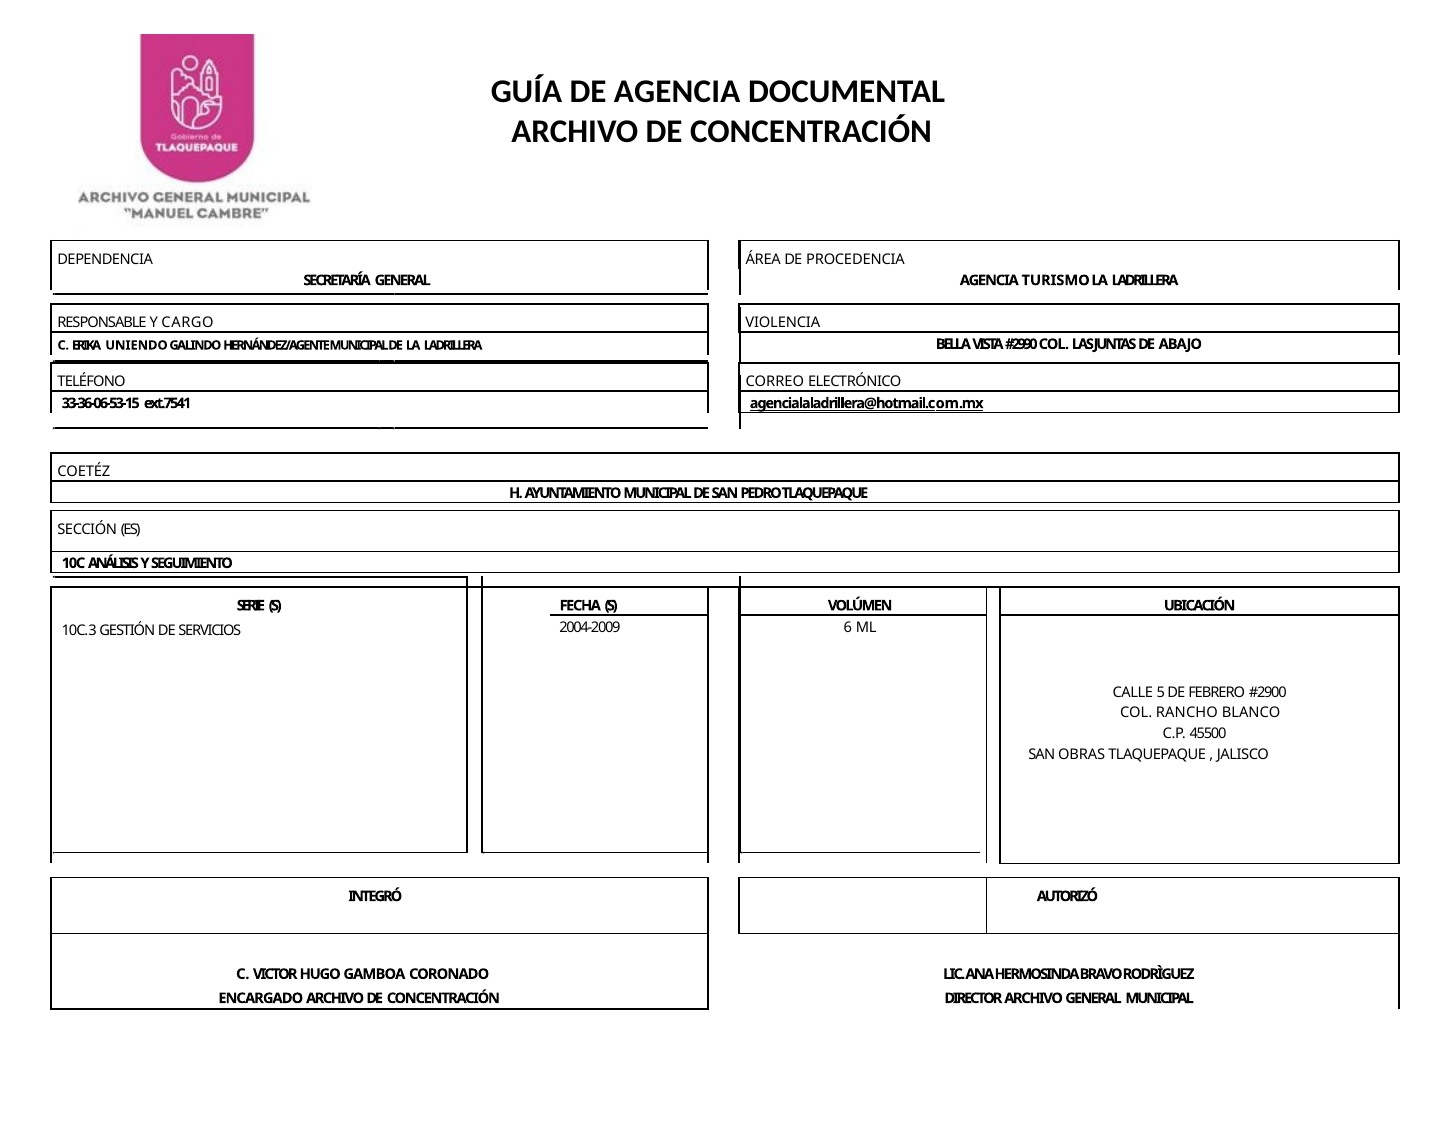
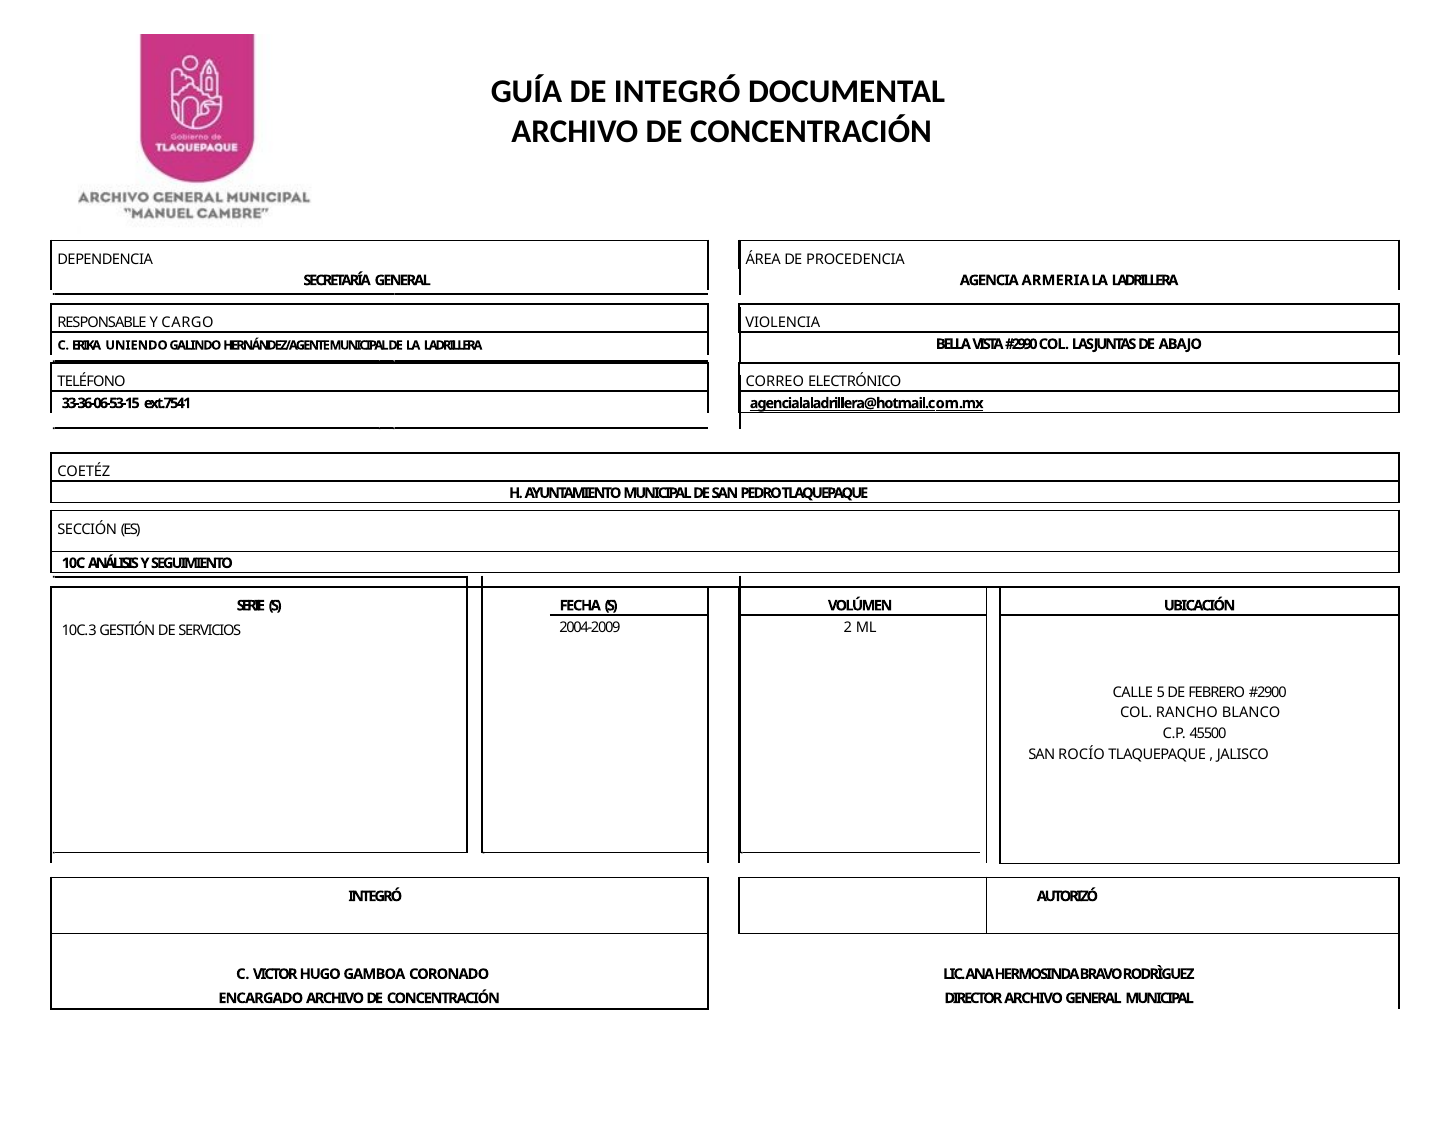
DE AGENCIA: AGENCIA -> INTEGRÓ (677, 92)
TURISMO: TURISMO -> ARMERIA (1056, 280)
6: 6 -> 2 (848, 628)
OBRAS: OBRAS -> ROCÍO (1082, 755)
